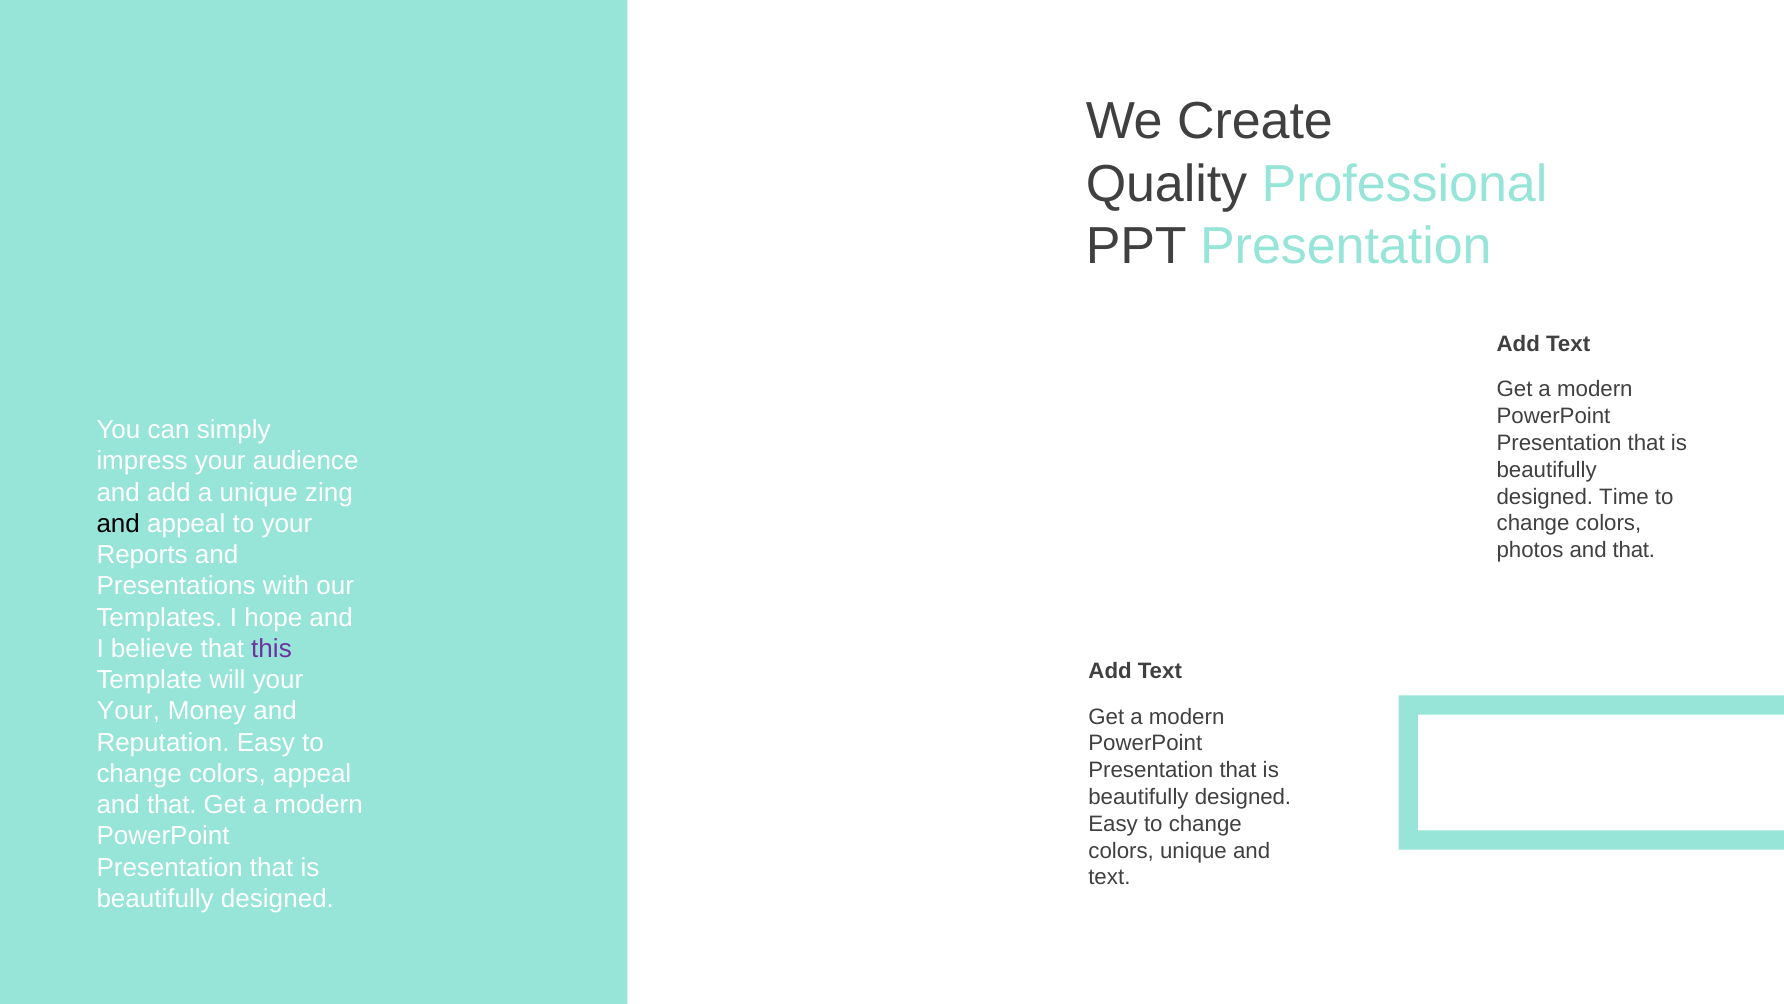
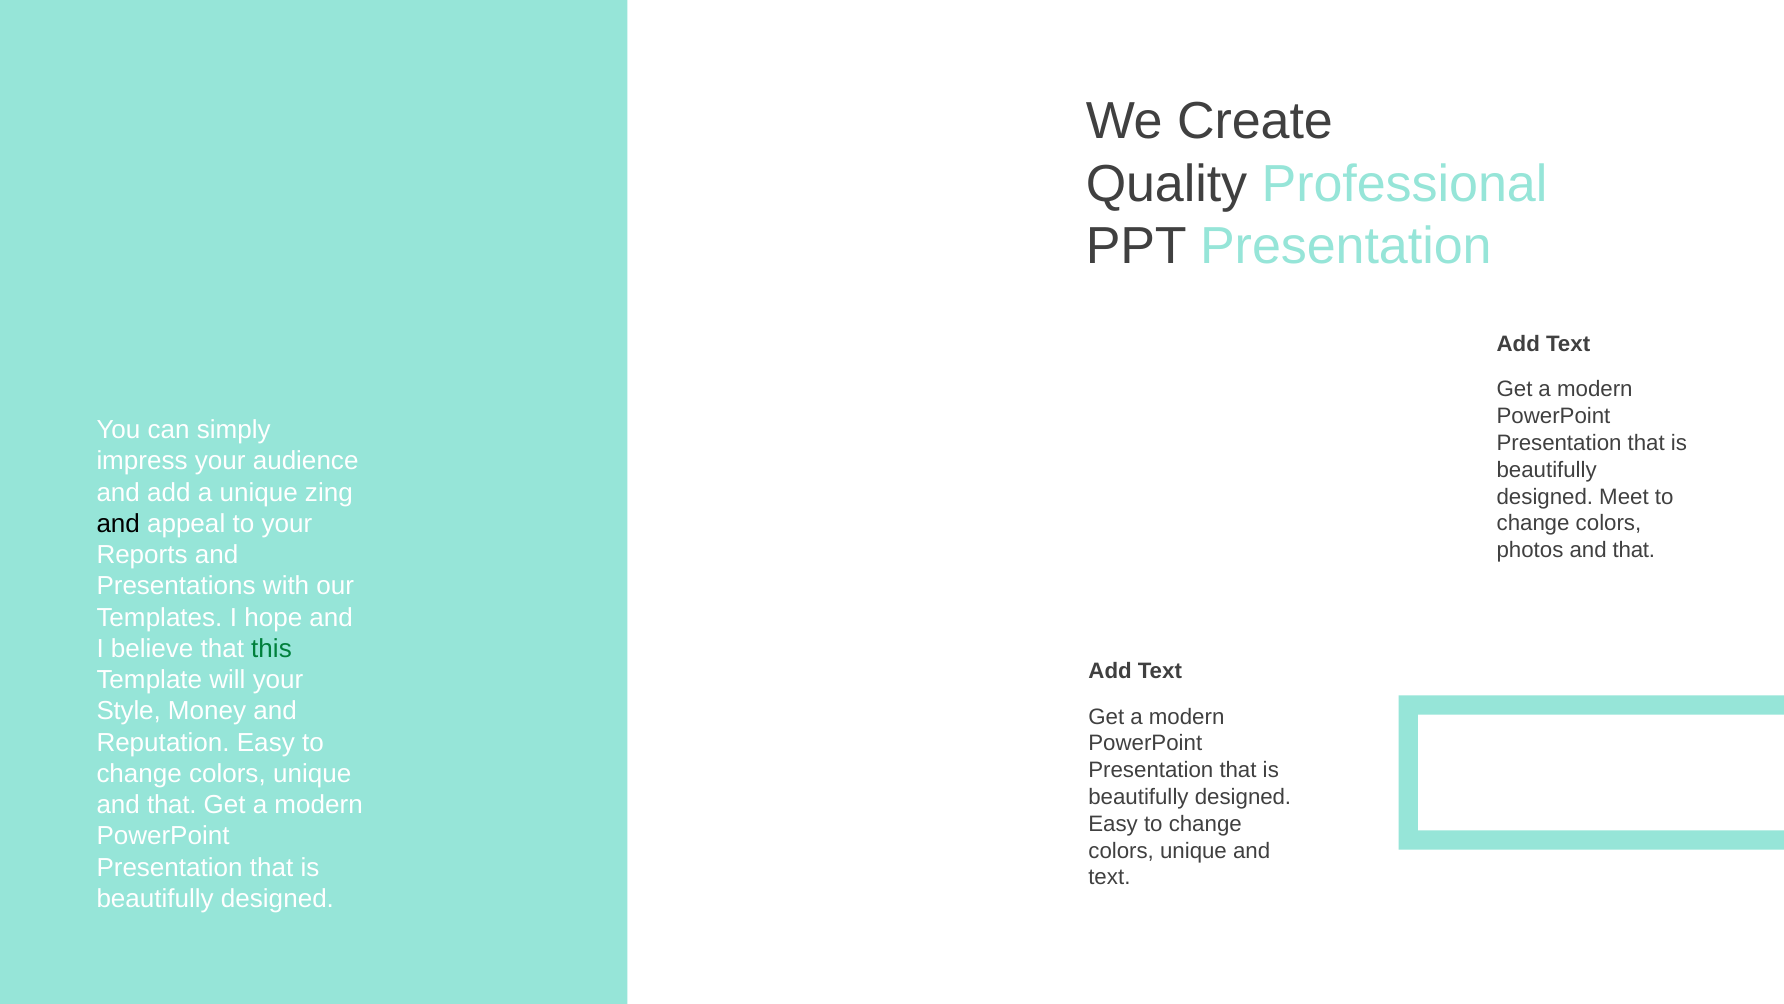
Time: Time -> Meet (1624, 496)
this colour: purple -> green (271, 648)
Your: Your -> Style (129, 711)
appeal: appeal -> unique (312, 773)
